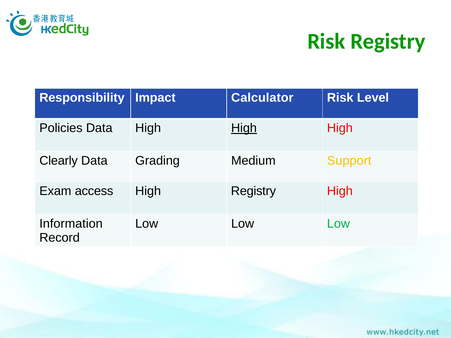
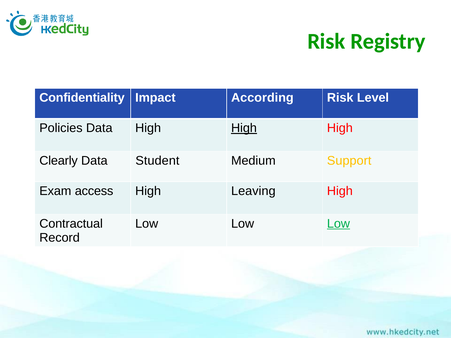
Responsibility: Responsibility -> Confidentiality (82, 98)
Calculator: Calculator -> According (262, 98)
Grading: Grading -> Student (157, 161)
High Registry: Registry -> Leaving (253, 191)
Information: Information -> Contractual (71, 224)
Low underline: none -> present (338, 224)
